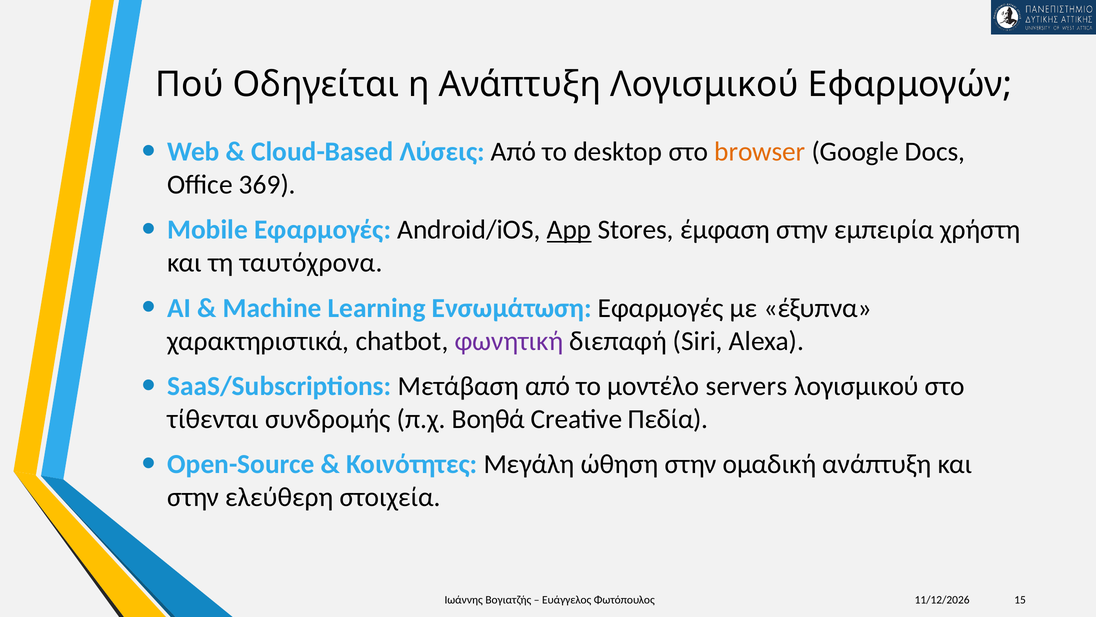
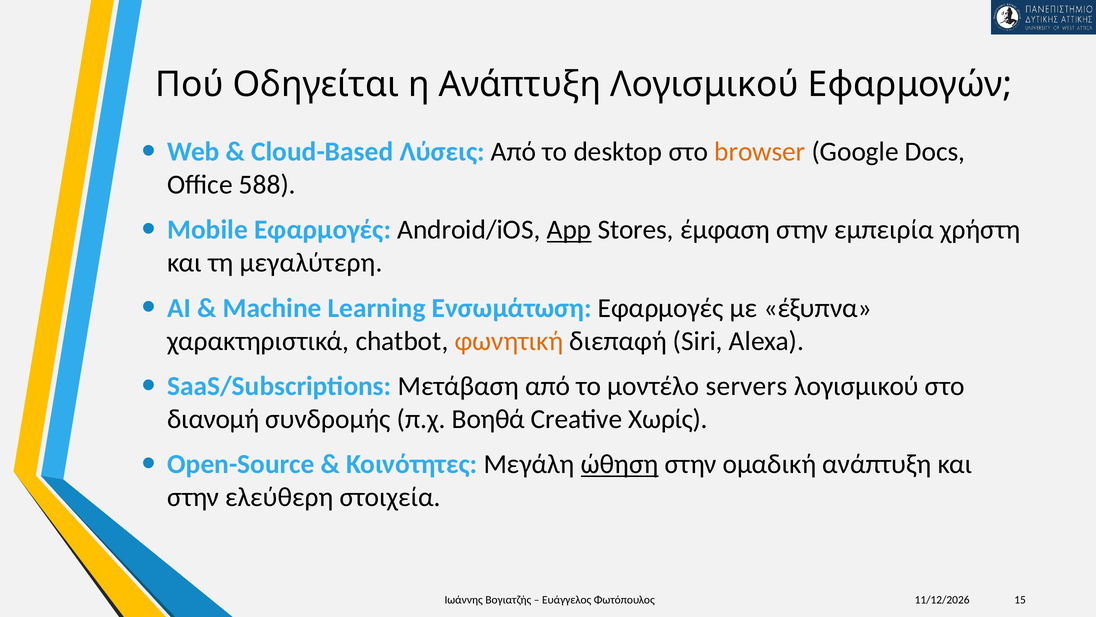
369: 369 -> 588 (267, 185)
ταυτόχρονα: ταυτόχρονα -> μεγαλύτερη (311, 263)
φωνητική colour: purple -> orange (509, 341)
τίθενται: τίθενται -> διανομή (213, 419)
Πεδία: Πεδία -> Χωρίς (668, 419)
ώθηση underline: none -> present (620, 464)
